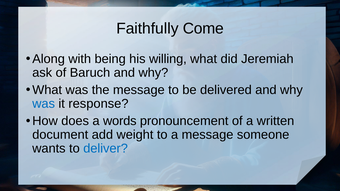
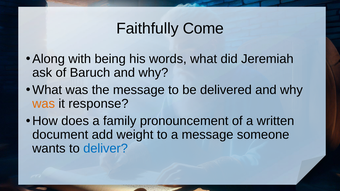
willing: willing -> words (168, 59)
was colour: blue -> orange (44, 104)
words: words -> family (120, 121)
